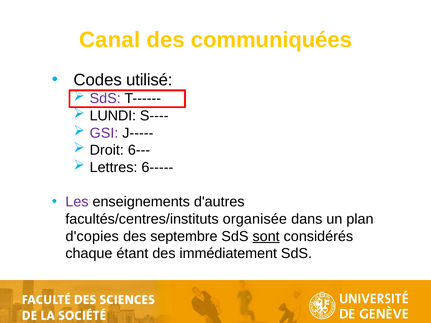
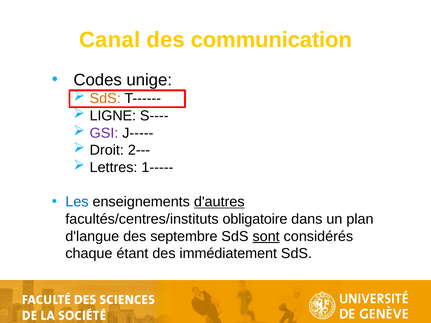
communiquées: communiquées -> communication (271, 40)
utilisé: utilisé -> unige (149, 80)
SdS colour: purple -> orange (105, 99)
LUNDI: LUNDI -> LIGNE (113, 116)
6---: 6--- -> 2--- (139, 150)
6-----: 6----- -> 1----- (157, 168)
Les colour: purple -> blue (77, 202)
d'autres underline: none -> present (219, 202)
organisée: organisée -> obligatoire (255, 219)
d'copies: d'copies -> d'langue (92, 236)
